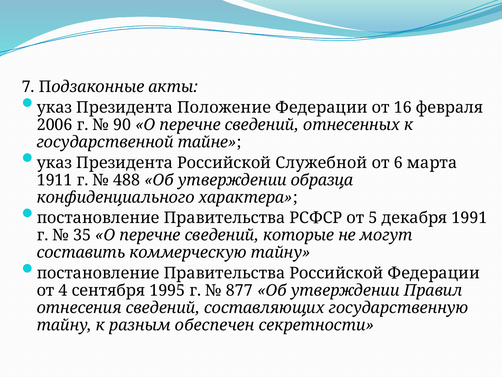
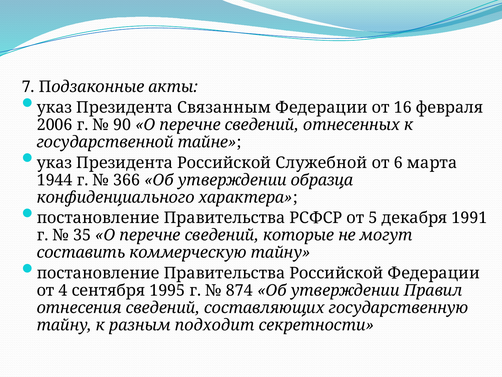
Положение: Положение -> Связанным (224, 107)
1911: 1911 -> 1944 (55, 180)
488: 488 -> 366 (127, 180)
877: 877 -> 874 (239, 290)
обеспечен: обеспечен -> подходит (215, 325)
